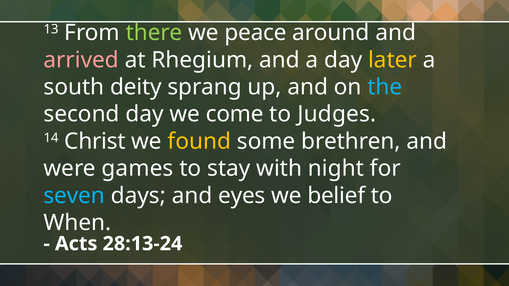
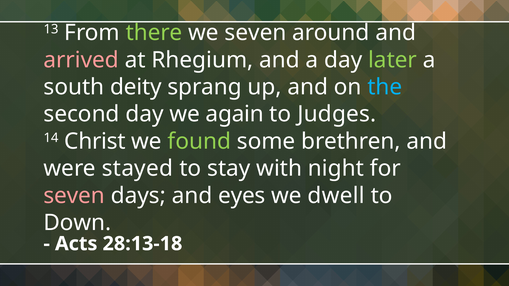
we peace: peace -> seven (255, 33)
later colour: yellow -> light green (393, 60)
come: come -> again (235, 114)
found colour: yellow -> light green (199, 141)
games: games -> stayed (137, 169)
seven colour: light blue -> pink (74, 196)
belief: belief -> dwell (336, 196)
When: When -> Down (77, 223)
28:13-24: 28:13-24 -> 28:13-18 (142, 244)
